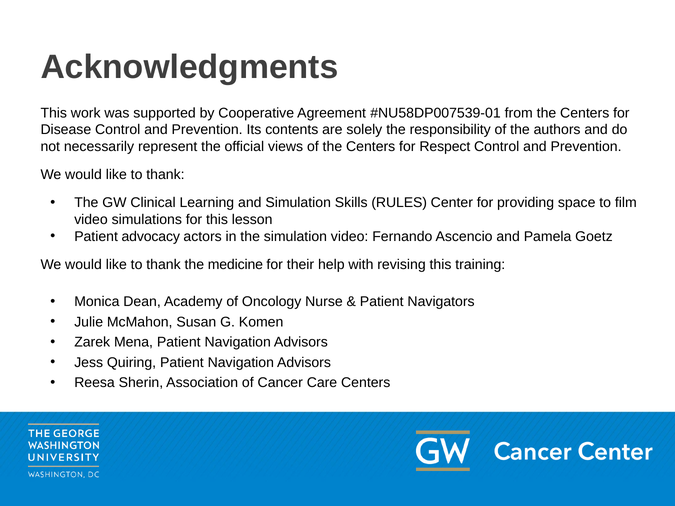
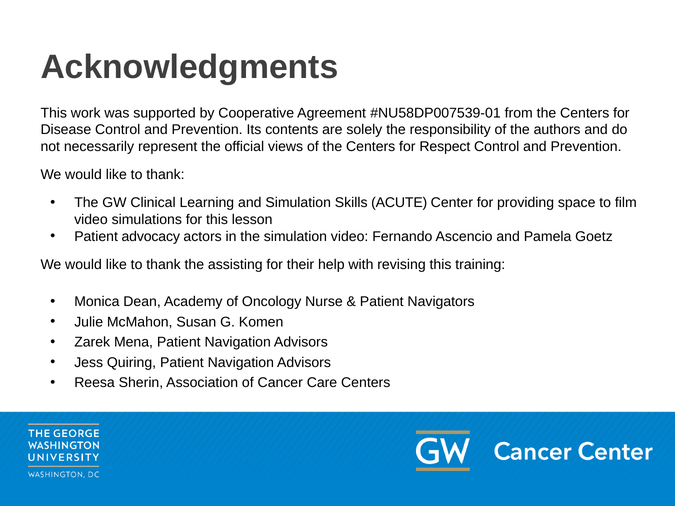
RULES: RULES -> ACUTE (399, 203)
medicine: medicine -> assisting (235, 265)
